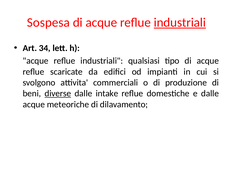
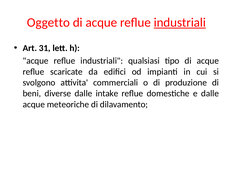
Sospesa: Sospesa -> Oggetto (48, 22)
34: 34 -> 31 (45, 48)
diverse underline: present -> none (58, 93)
